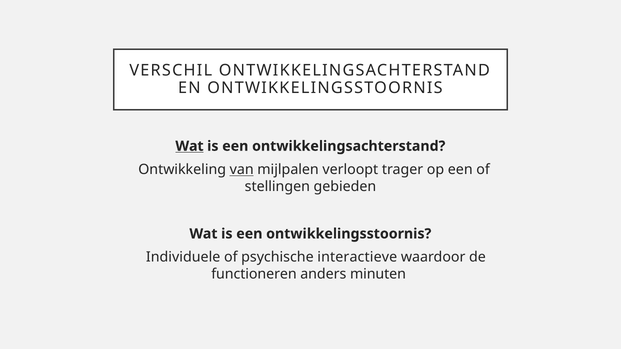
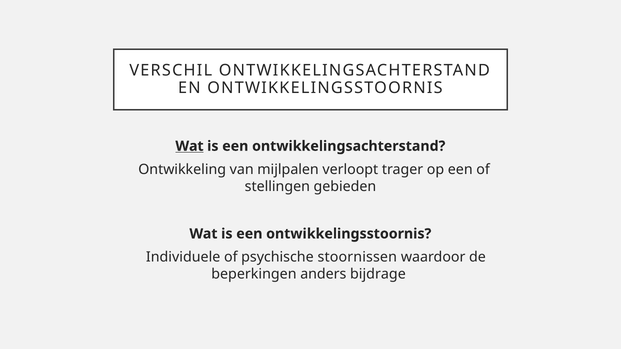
van underline: present -> none (242, 170)
interactieve: interactieve -> stoornissen (357, 257)
functioneren: functioneren -> beperkingen (254, 275)
minuten: minuten -> bijdrage (378, 275)
